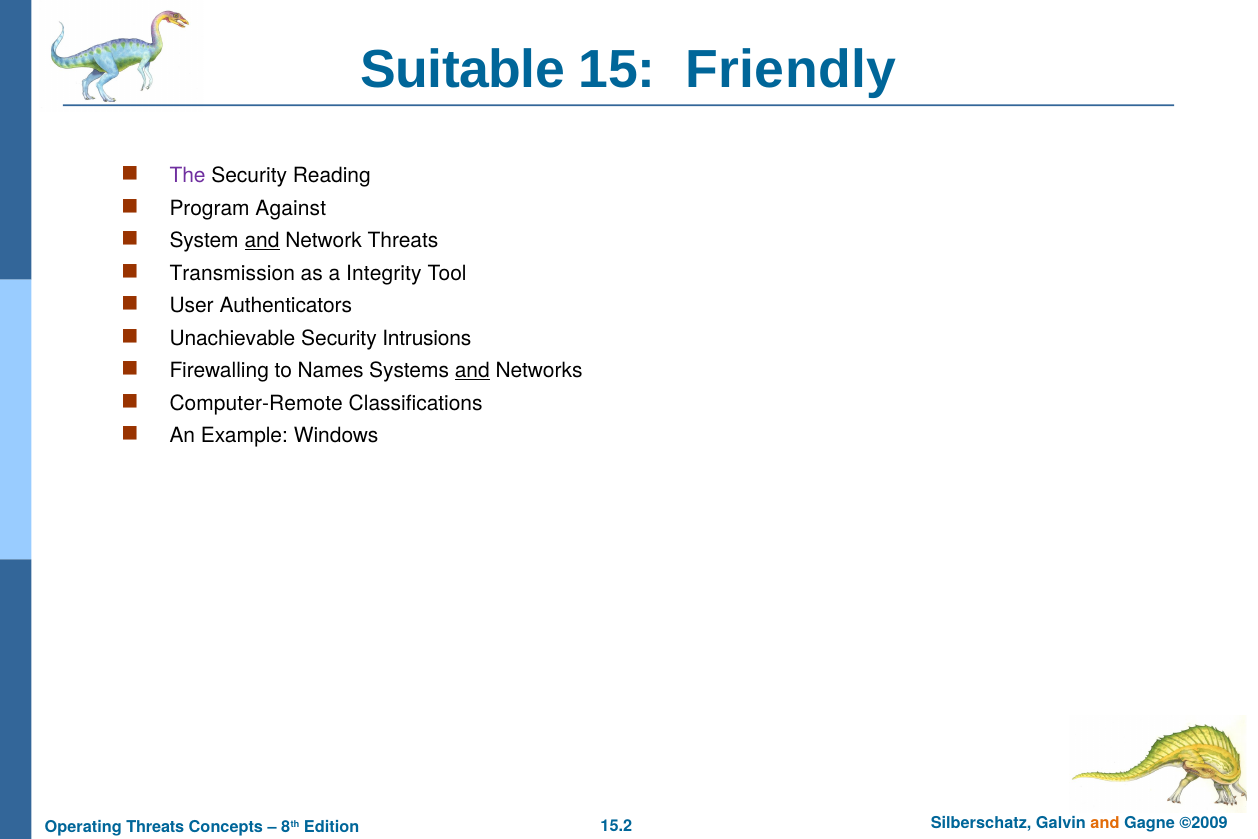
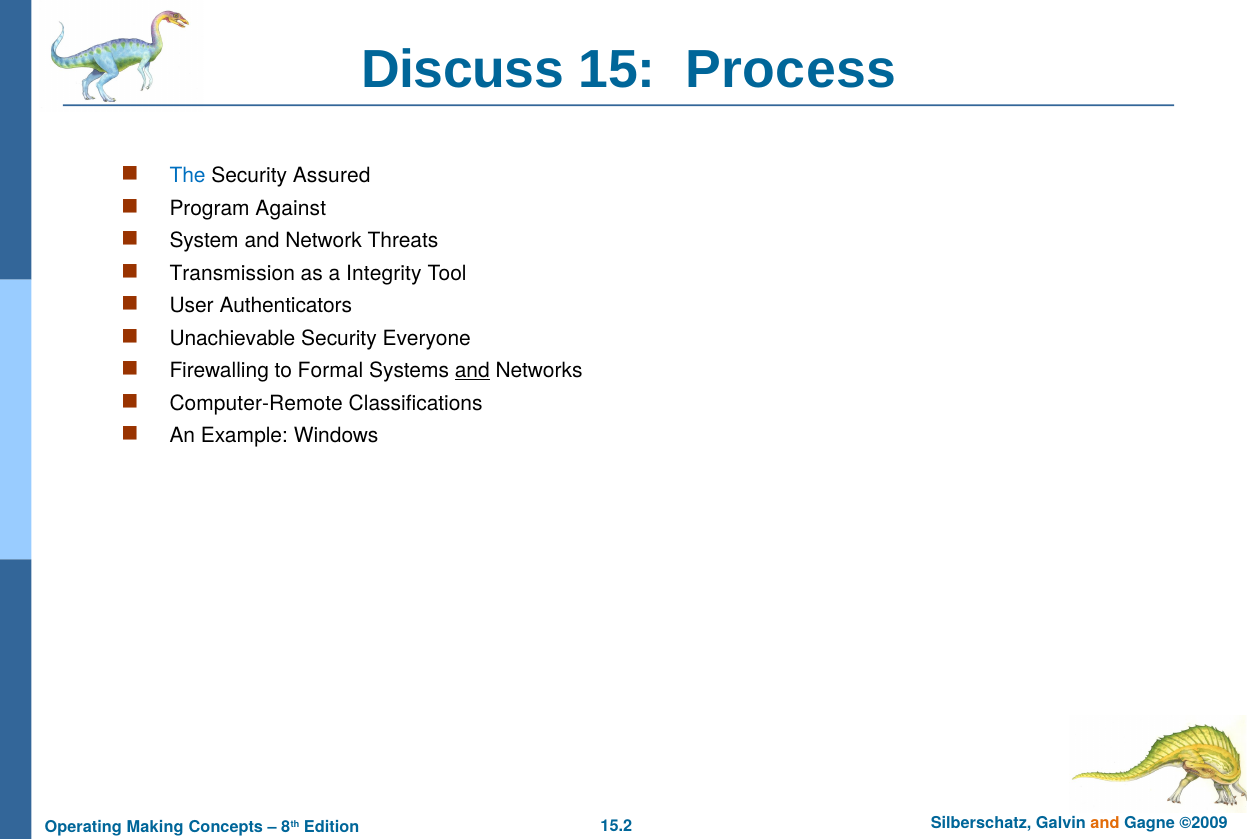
Suitable: Suitable -> Discuss (463, 70)
Friendly: Friendly -> Process (791, 70)
The colour: purple -> blue (188, 176)
Reading: Reading -> Assured (332, 176)
and underline: present -> none (262, 241)
Intrusions: Intrusions -> Everyone (427, 338)
Names: Names -> Formal (331, 370)
Threats: Threats -> Making (155, 827)
